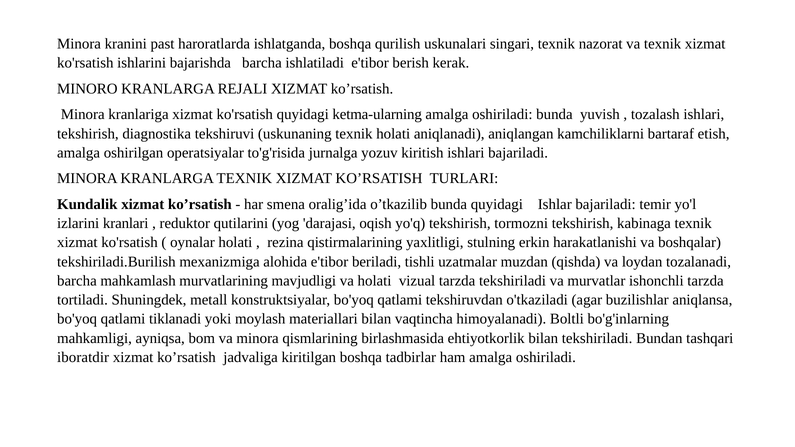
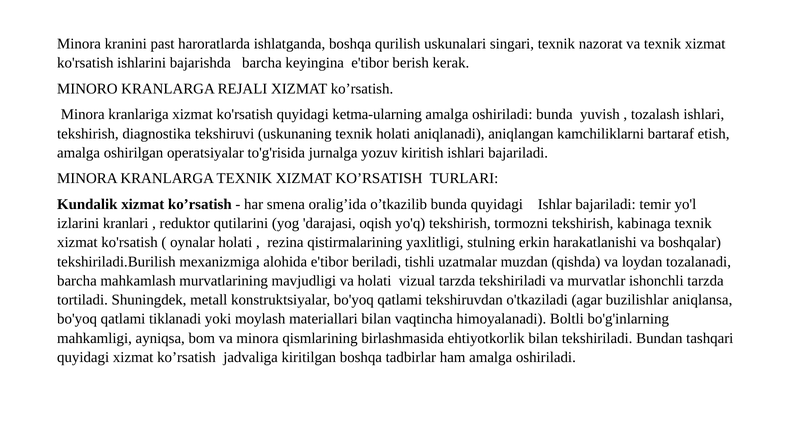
ishlatiladi: ishlatiladi -> keyingina (315, 63)
iboratdir: iboratdir -> quyidagi (83, 357)
